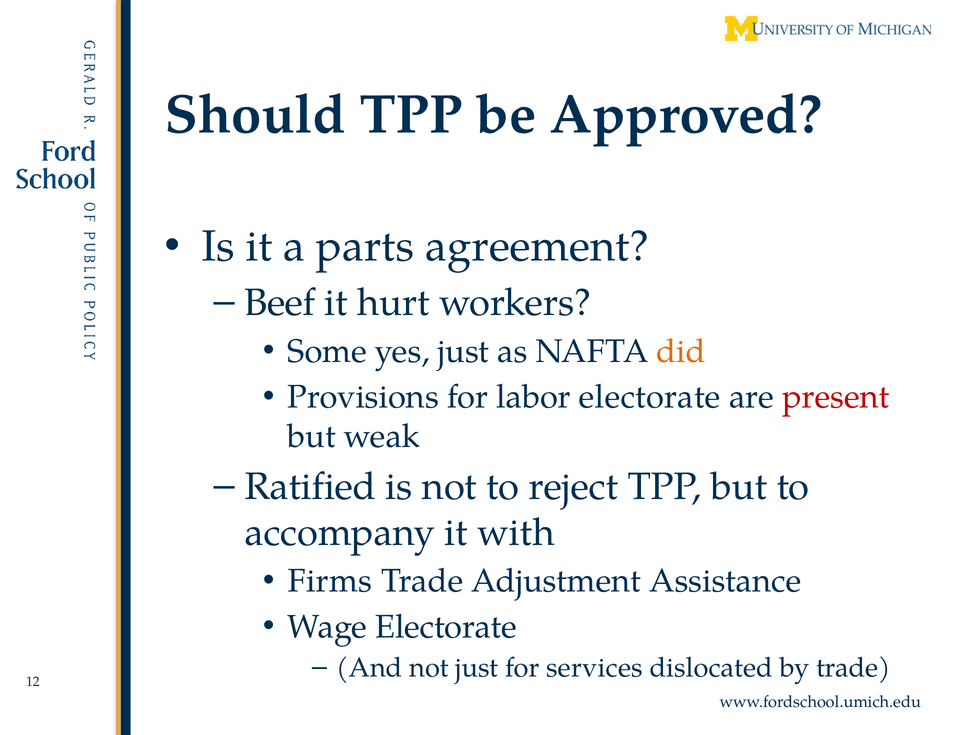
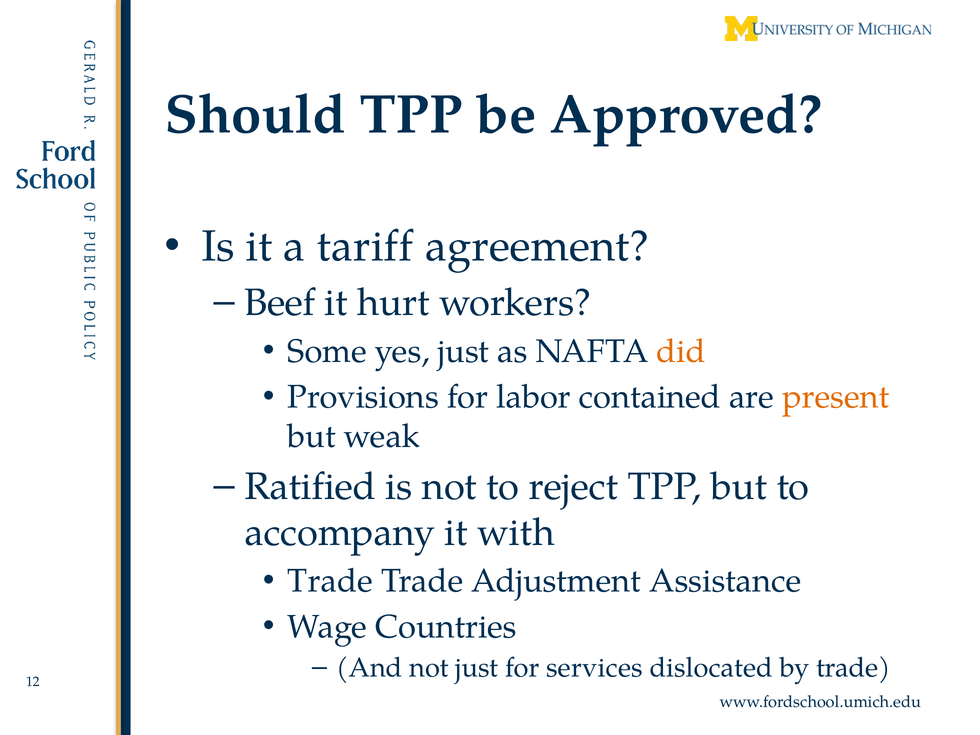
parts: parts -> tariff (365, 246)
labor electorate: electorate -> contained (650, 397)
present colour: red -> orange (836, 397)
Firms: Firms -> Trade (330, 581)
Wage Electorate: Electorate -> Countries (446, 627)
